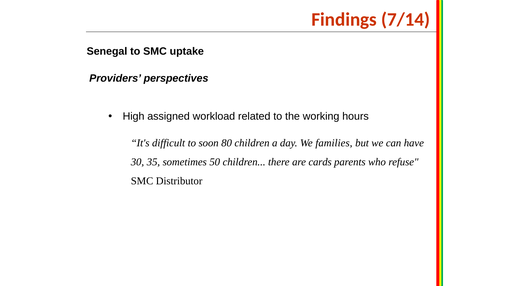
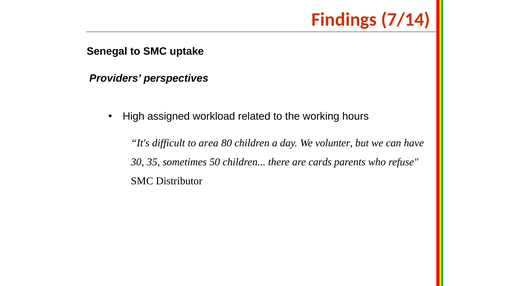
soon: soon -> area (209, 143)
families: families -> volunter (334, 143)
